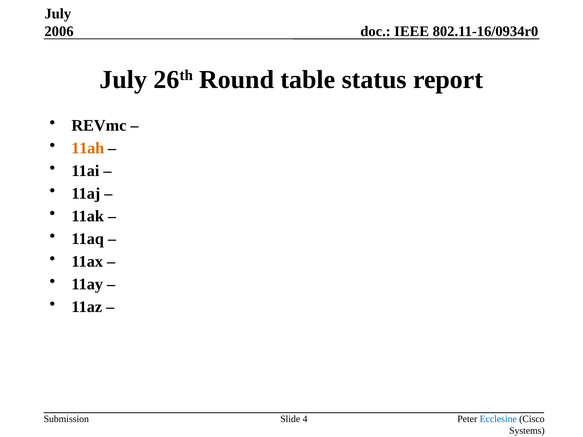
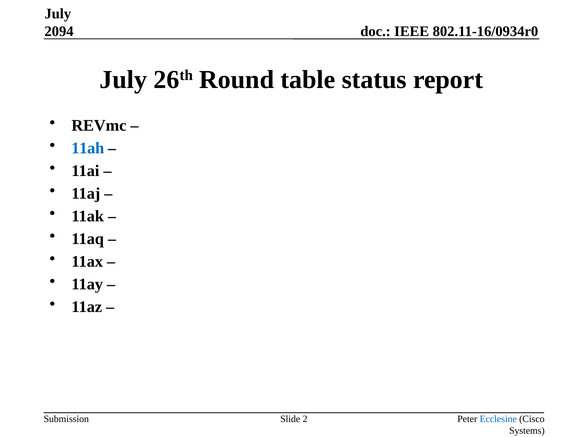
2006: 2006 -> 2094 (59, 31)
11ah colour: orange -> blue (88, 148)
4: 4 -> 2 (305, 419)
